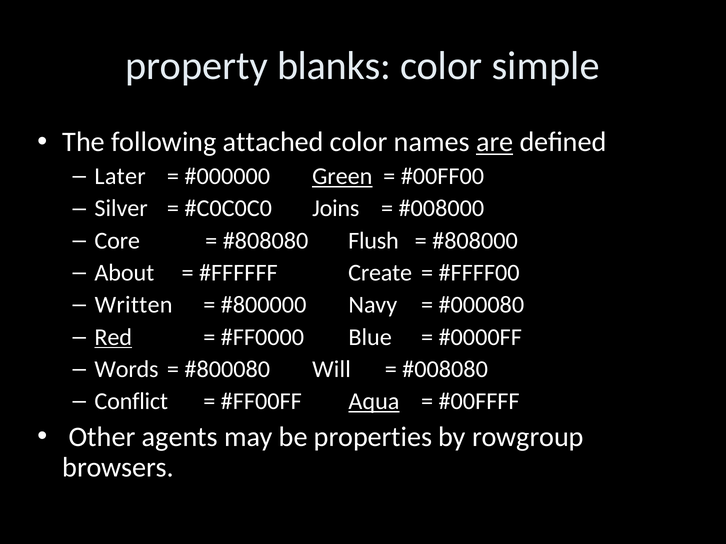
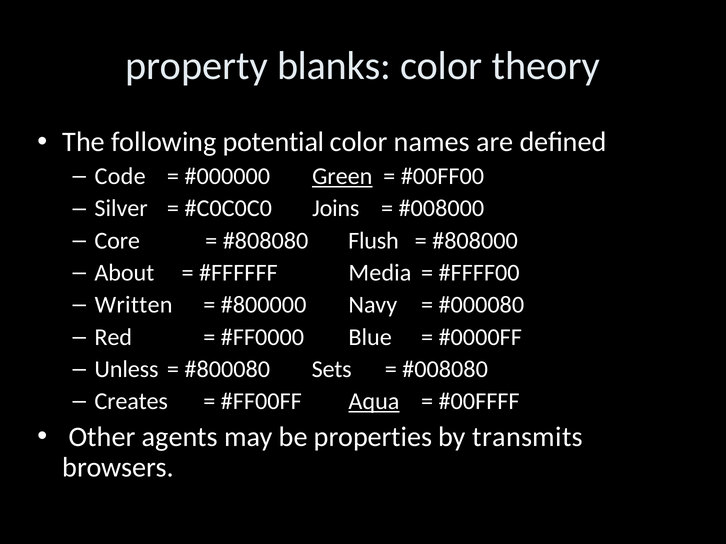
simple: simple -> theory (546, 66)
attached: attached -> potential (273, 142)
are underline: present -> none (495, 142)
Later: Later -> Code (120, 177)
Create: Create -> Media (380, 273)
Red underline: present -> none (113, 337)
Words: Words -> Unless (127, 370)
Will: Will -> Sets (332, 370)
Conflict: Conflict -> Creates (131, 402)
rowgroup: rowgroup -> transmits (528, 437)
